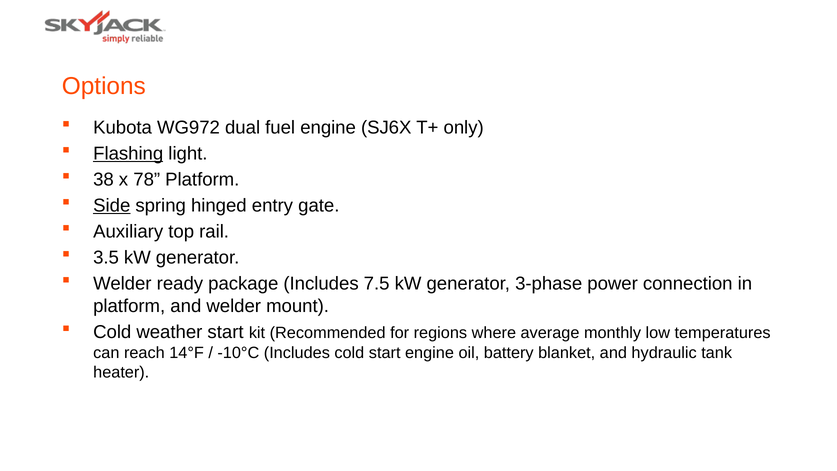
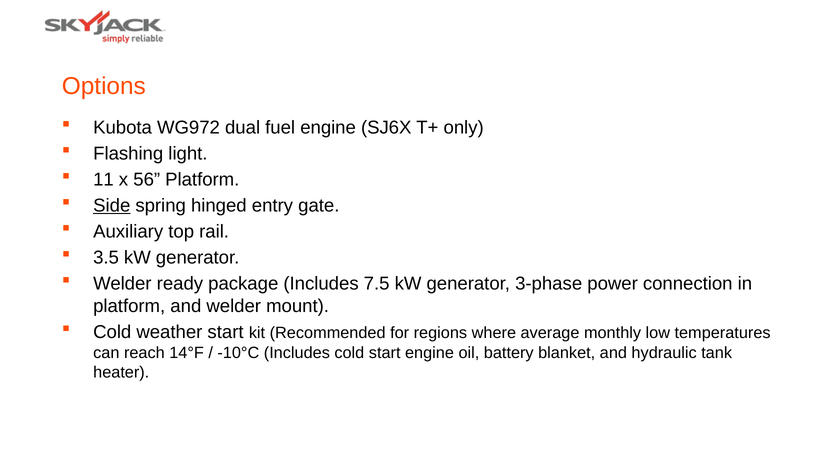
Flashing underline: present -> none (128, 154)
38: 38 -> 11 (104, 180)
78: 78 -> 56 (147, 180)
